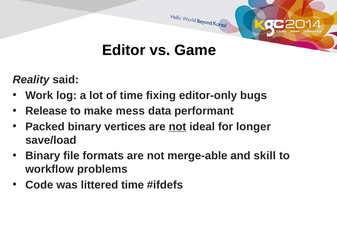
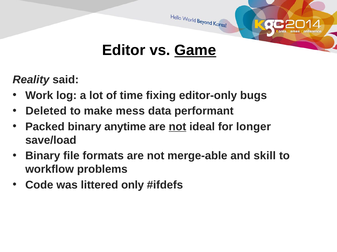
Game underline: none -> present (195, 50)
Release: Release -> Deleted (46, 111)
vertices: vertices -> anytime (125, 127)
littered time: time -> only (133, 185)
